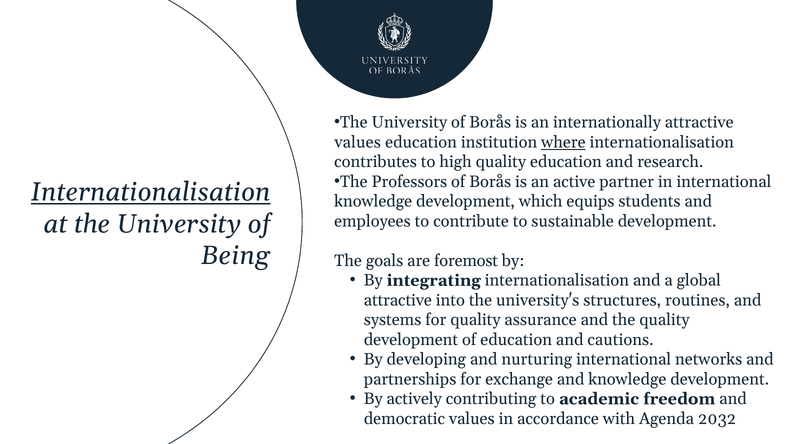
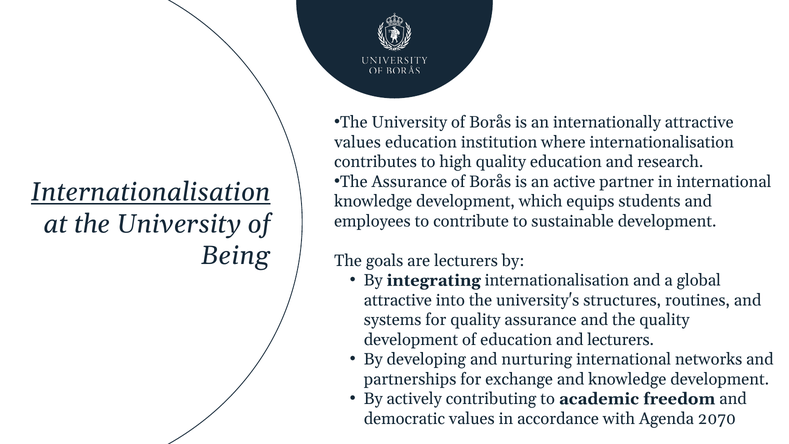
where underline: present -> none (563, 142)
The Professors: Professors -> Assurance (409, 182)
are foremost: foremost -> lecturers (466, 261)
and cautions: cautions -> lecturers (621, 339)
2032: 2032 -> 2070 (717, 418)
